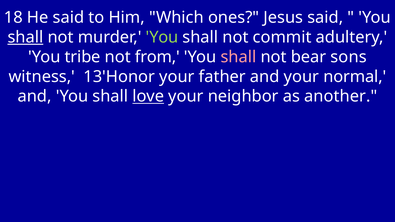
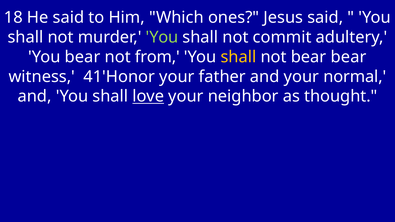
shall underline: present -> none (25, 37)
You tribe: tribe -> bear (82, 57)
shall colour: pink -> yellow (238, 57)
bear sons: sons -> bear (349, 57)
13'Honor: 13'Honor -> 41'Honor (119, 77)
another: another -> thought (341, 96)
